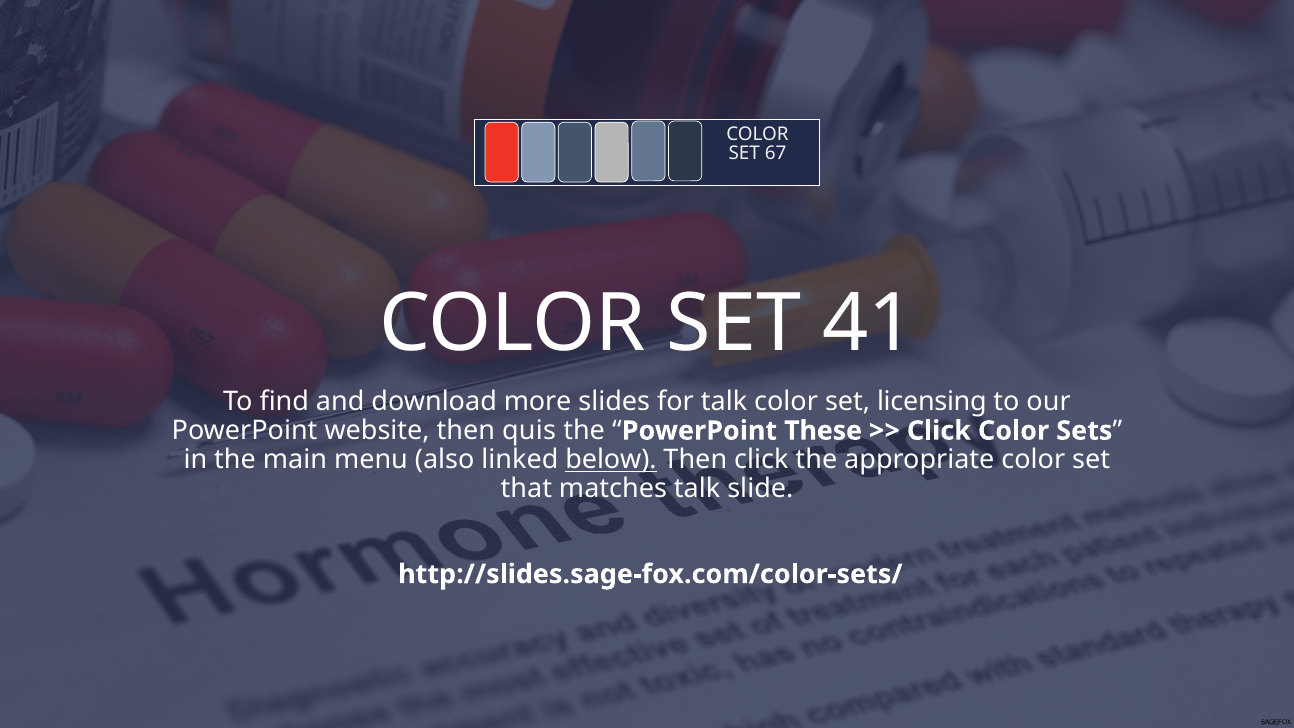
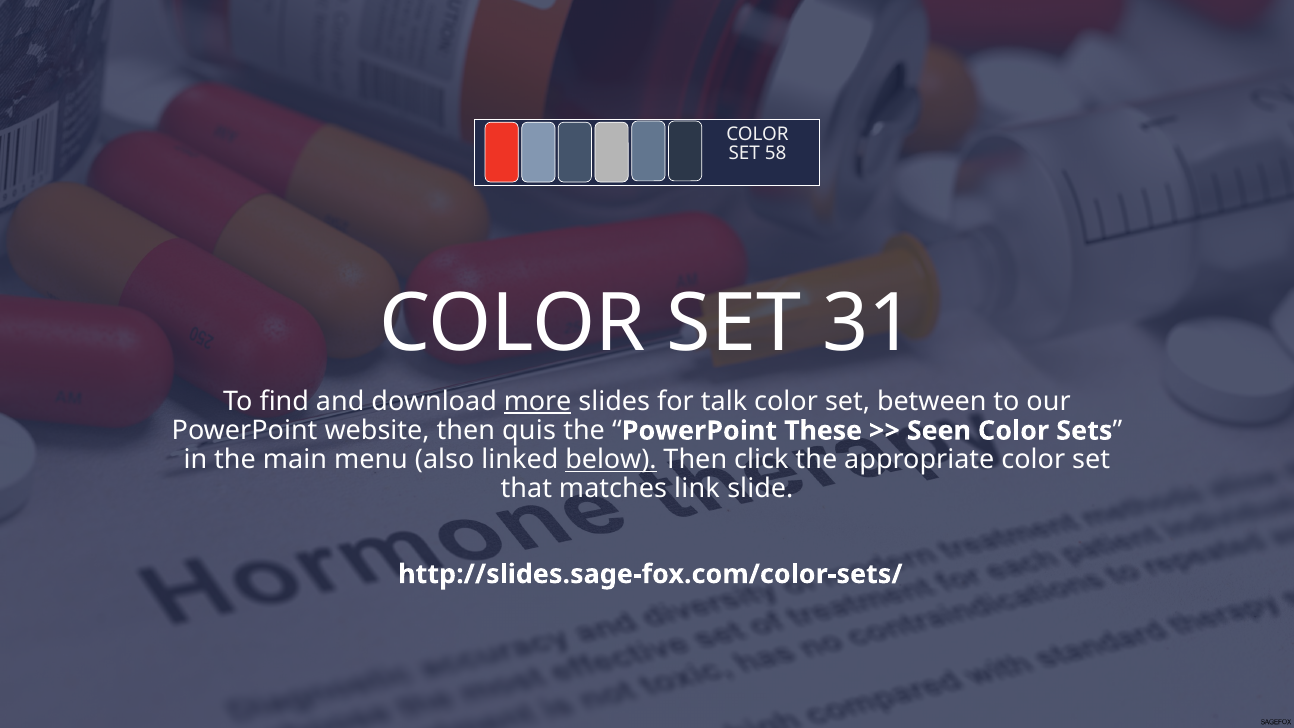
67: 67 -> 58 (776, 154)
41: 41 -> 31 (869, 323)
more underline: none -> present (538, 402)
licensing: licensing -> between (932, 402)
Click: Click -> Seen (939, 431)
matches talk: talk -> link (697, 489)
